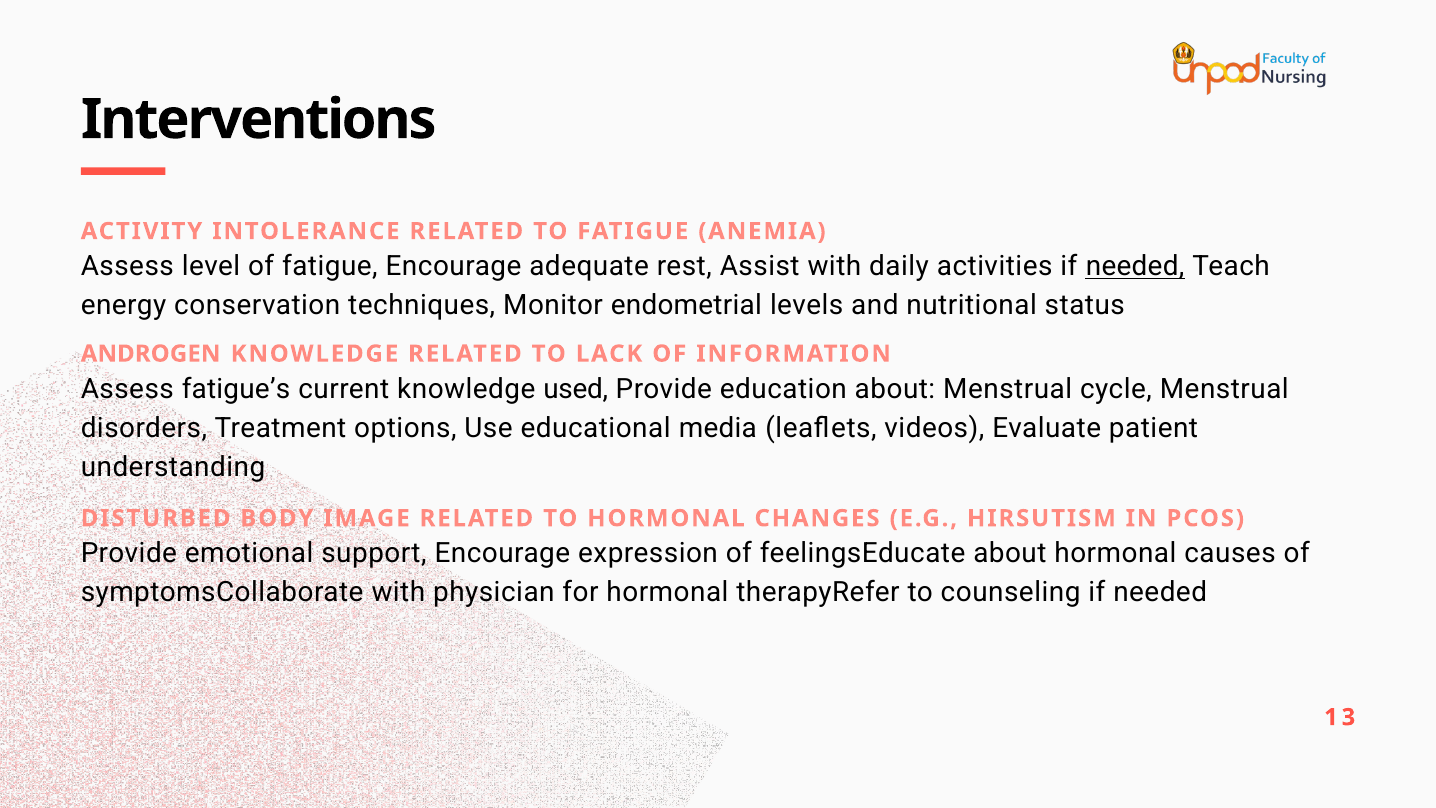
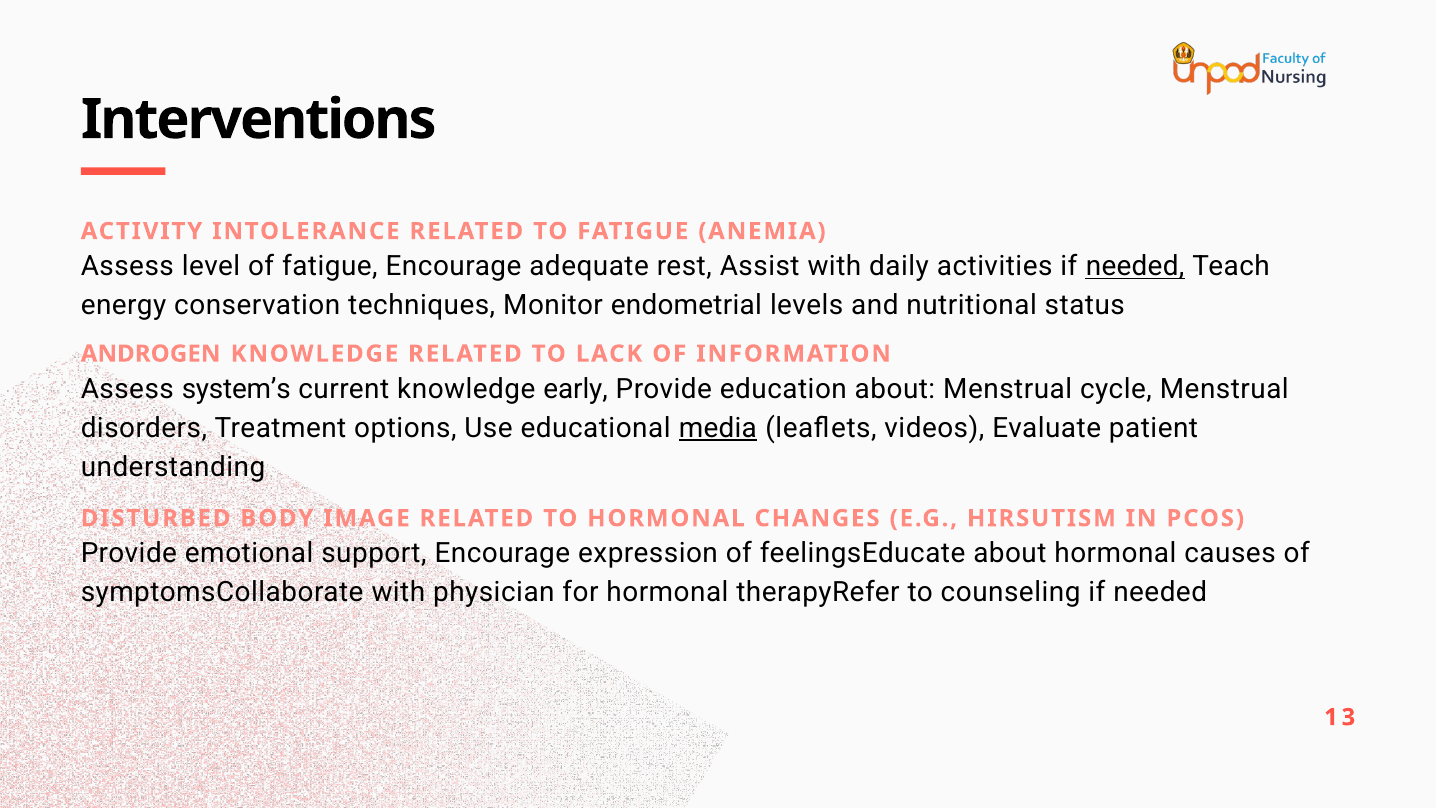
fatigue’s: fatigue’s -> system’s (236, 389)
used: used -> early (576, 389)
media underline: none -> present (718, 428)
